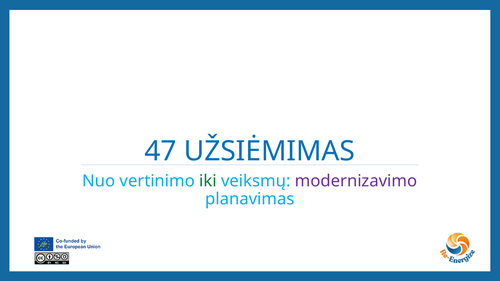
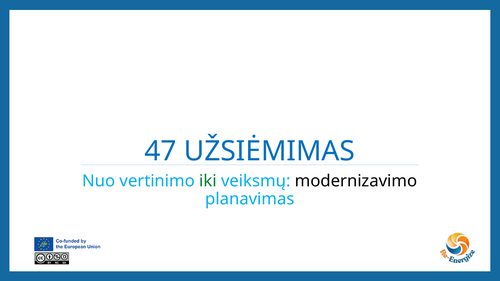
modernizavimo colour: purple -> black (356, 181)
